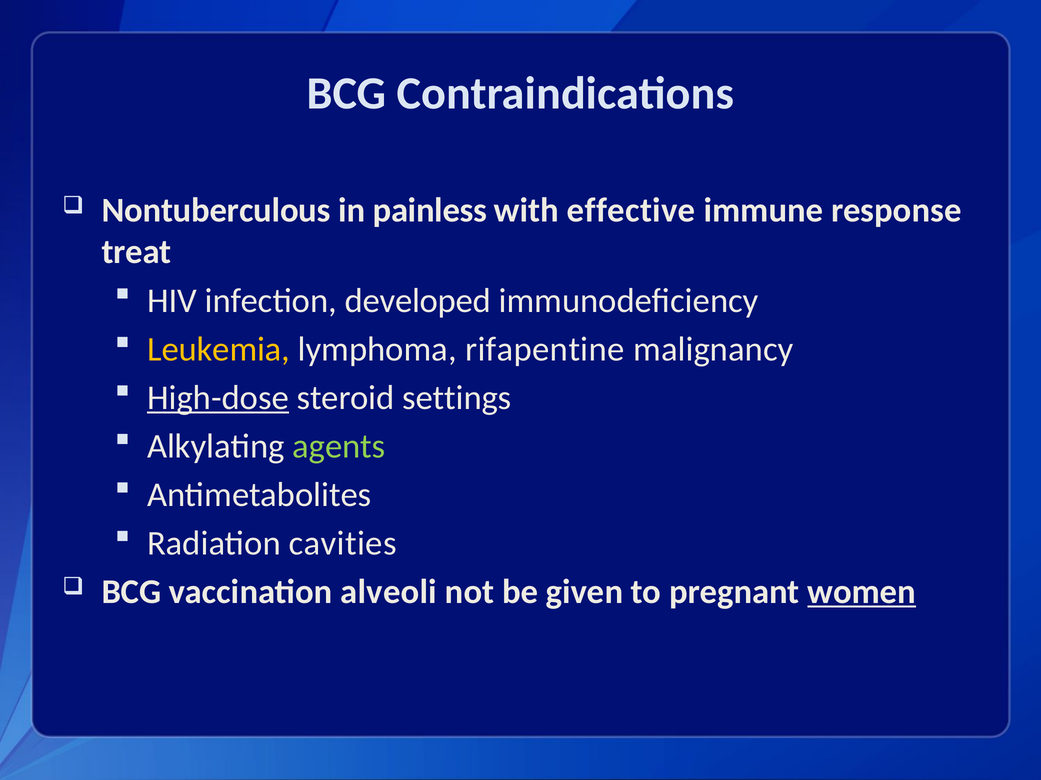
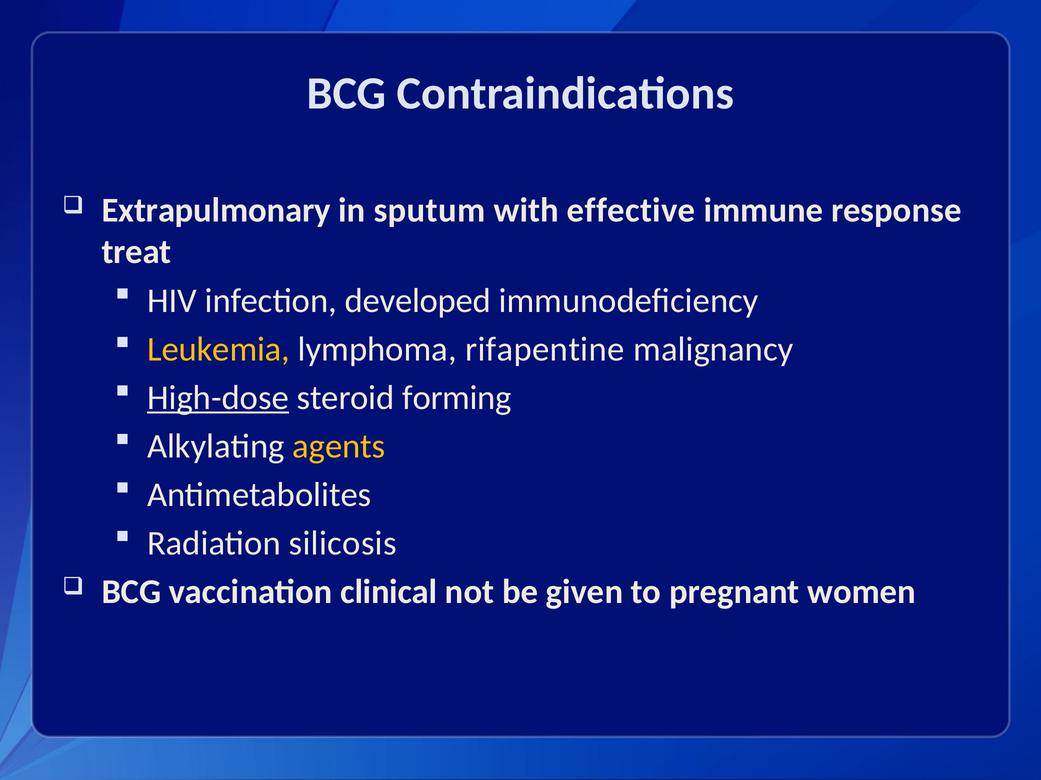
Nontuberculous: Nontuberculous -> Extrapulmonary (216, 211)
painless: painless -> sputum (430, 211)
settings: settings -> forming (457, 398)
agents colour: light green -> yellow (339, 447)
cavities: cavities -> silicosis (343, 544)
alveoli: alveoli -> clinical (389, 592)
women underline: present -> none (862, 592)
